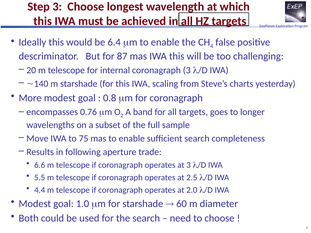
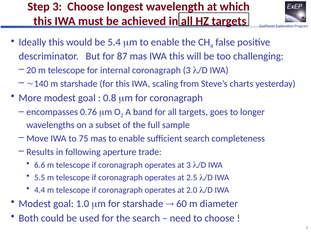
6.4: 6.4 -> 5.4 (114, 42)
